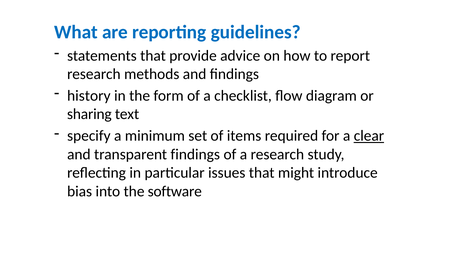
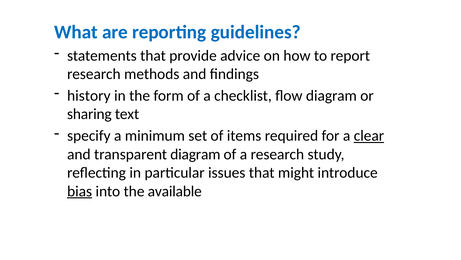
transparent findings: findings -> diagram (195, 154)
bias underline: none -> present (80, 191)
software: software -> available (175, 191)
